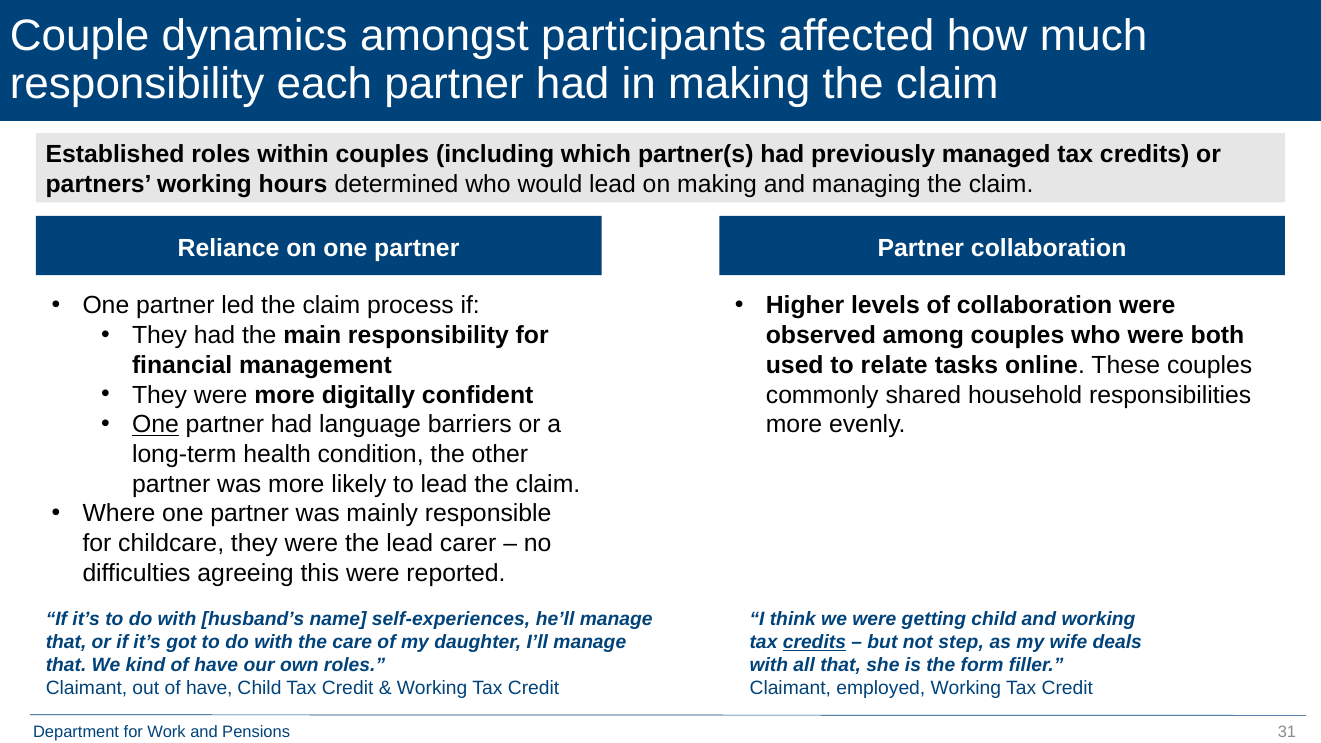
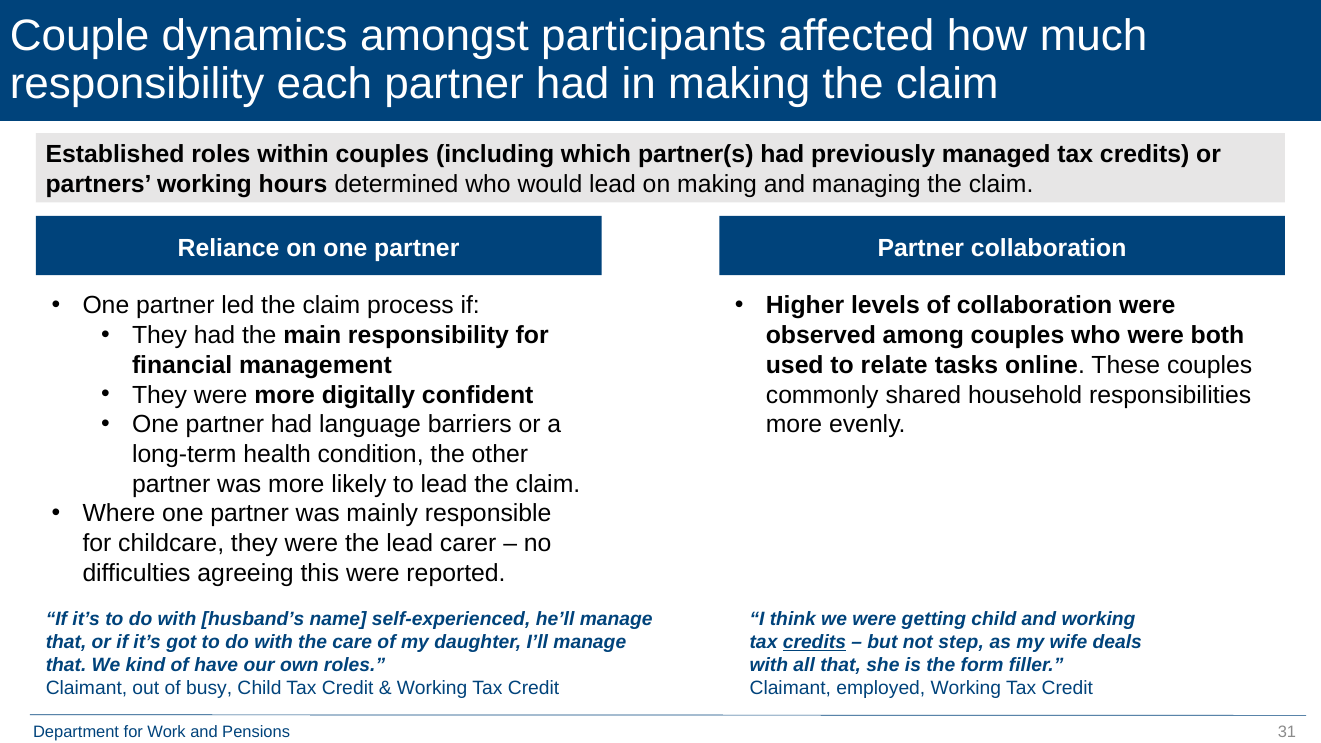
One underline: present -> none (155, 425)
self-experiences: self-experiences -> self-experienced (451, 619)
out of have: have -> busy (209, 688)
